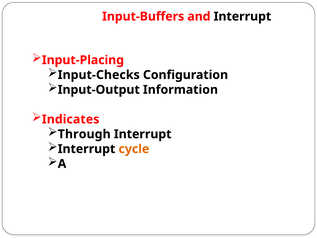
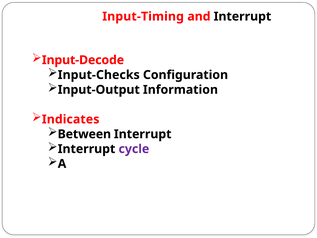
Input-Buffers: Input-Buffers -> Input-Timing (143, 16)
Input-Placing: Input-Placing -> Input-Decode (83, 60)
Through: Through -> Between (84, 134)
cycle colour: orange -> purple (134, 149)
